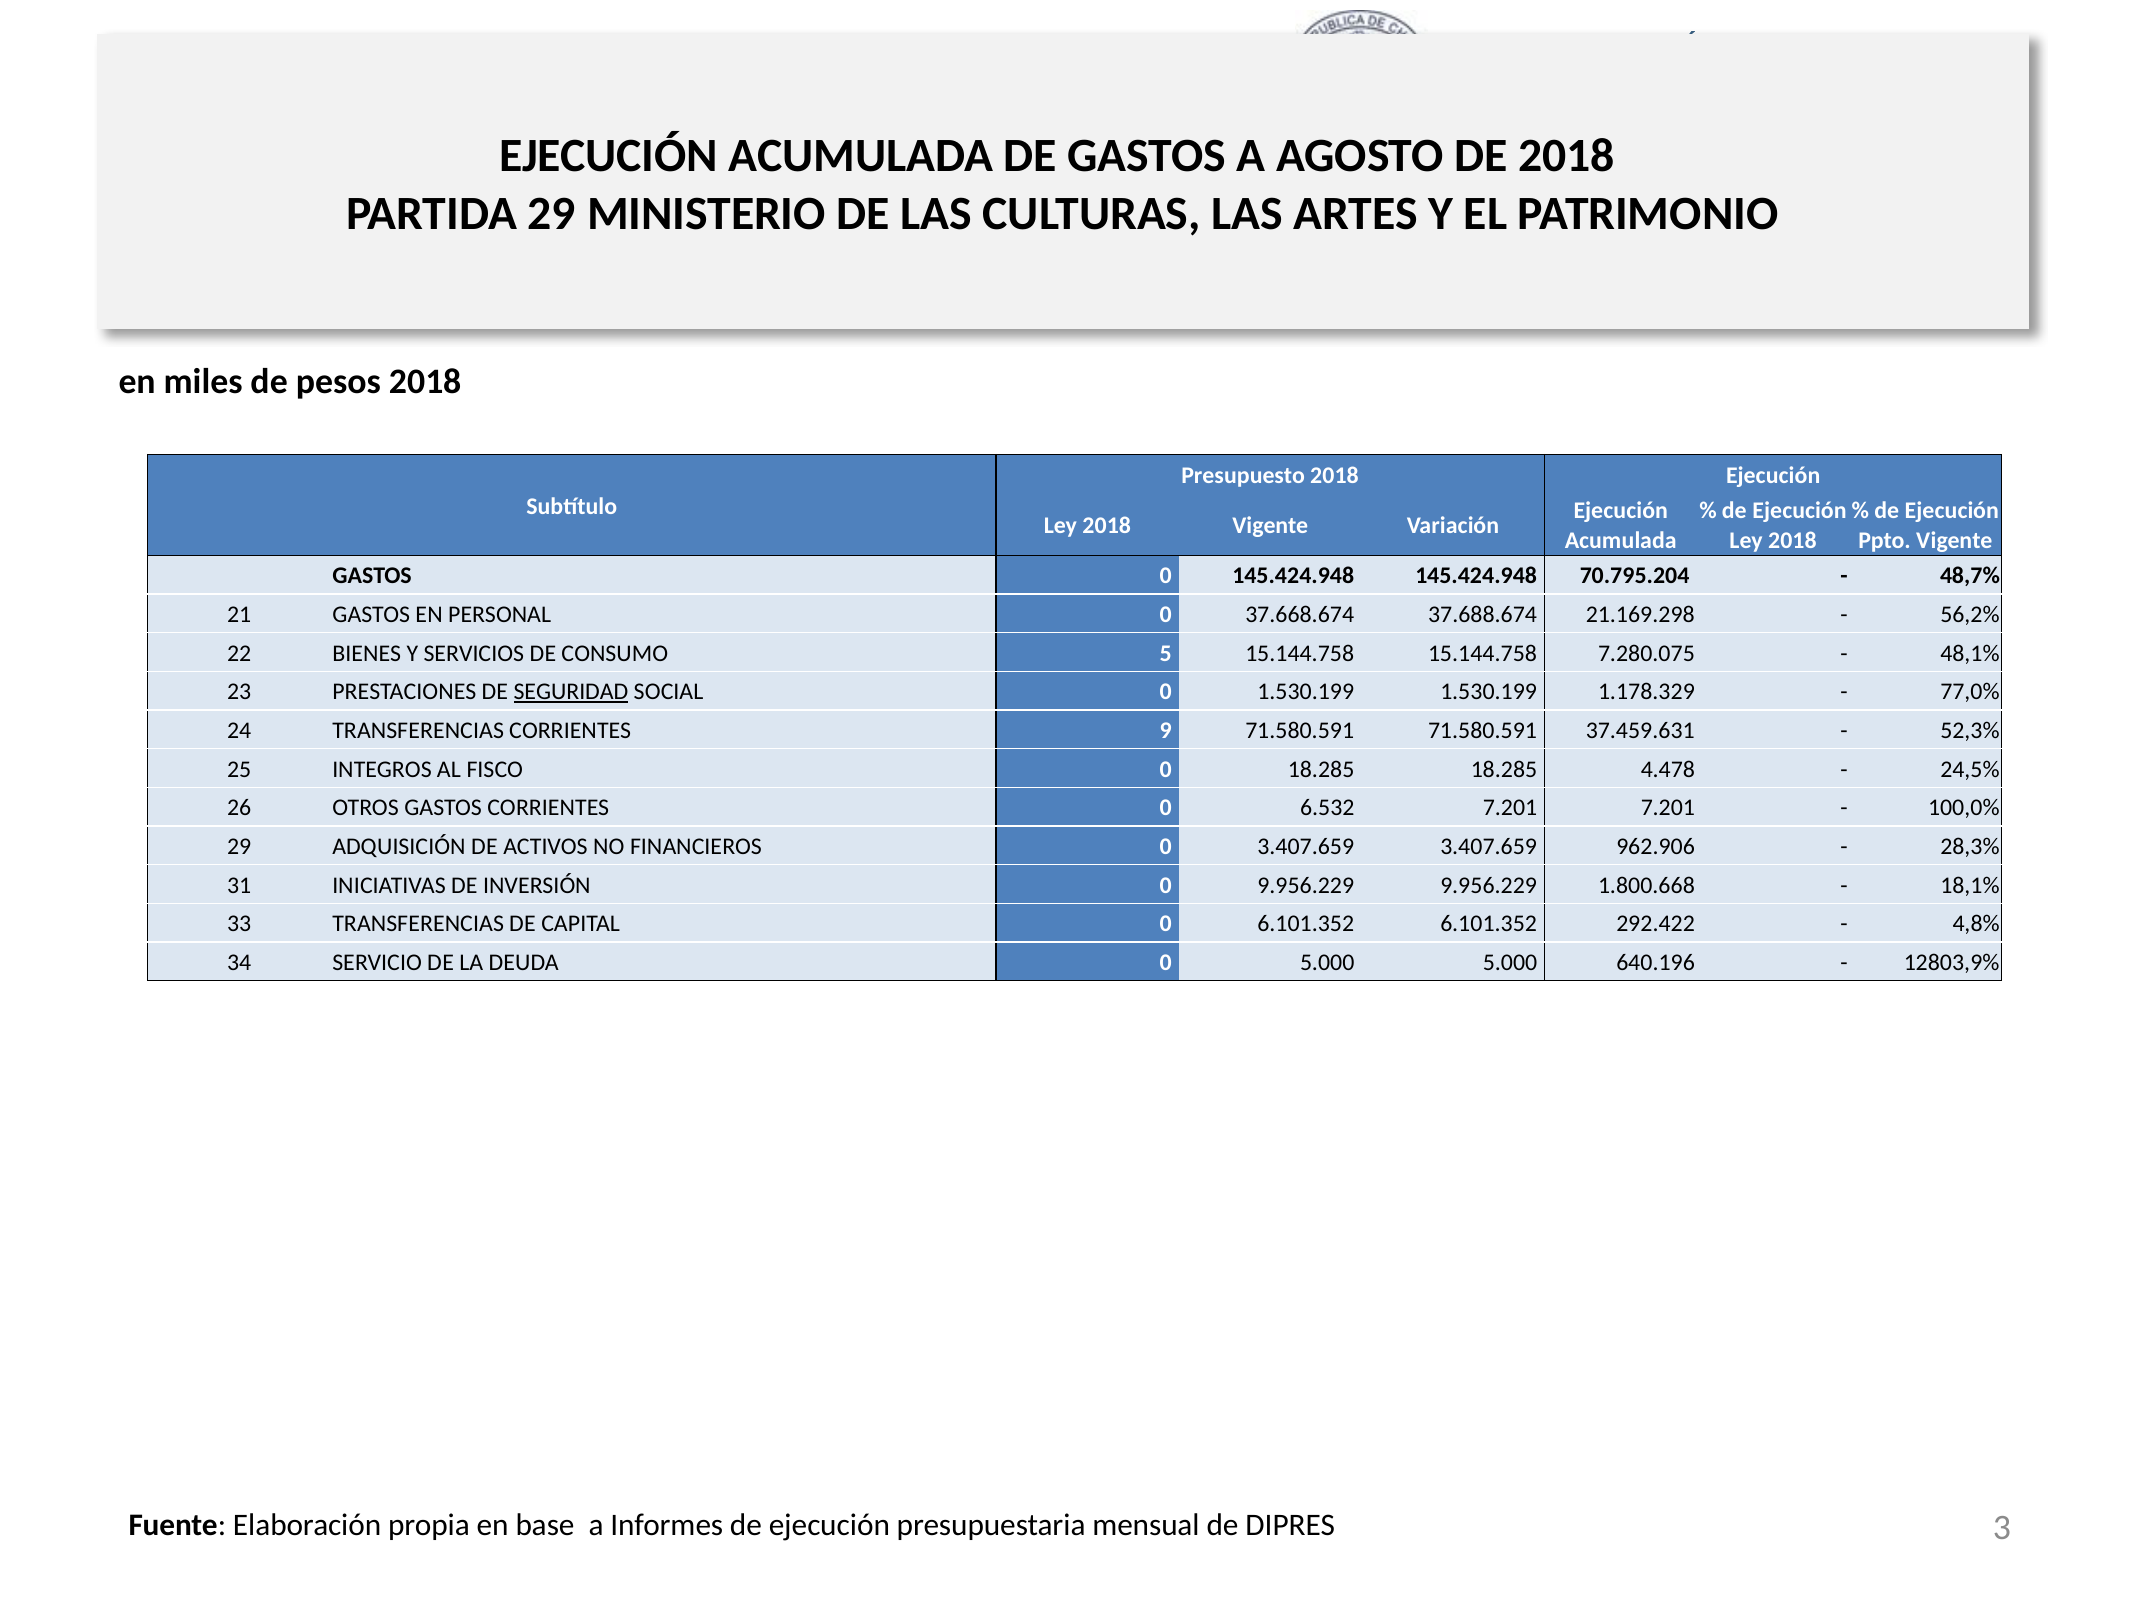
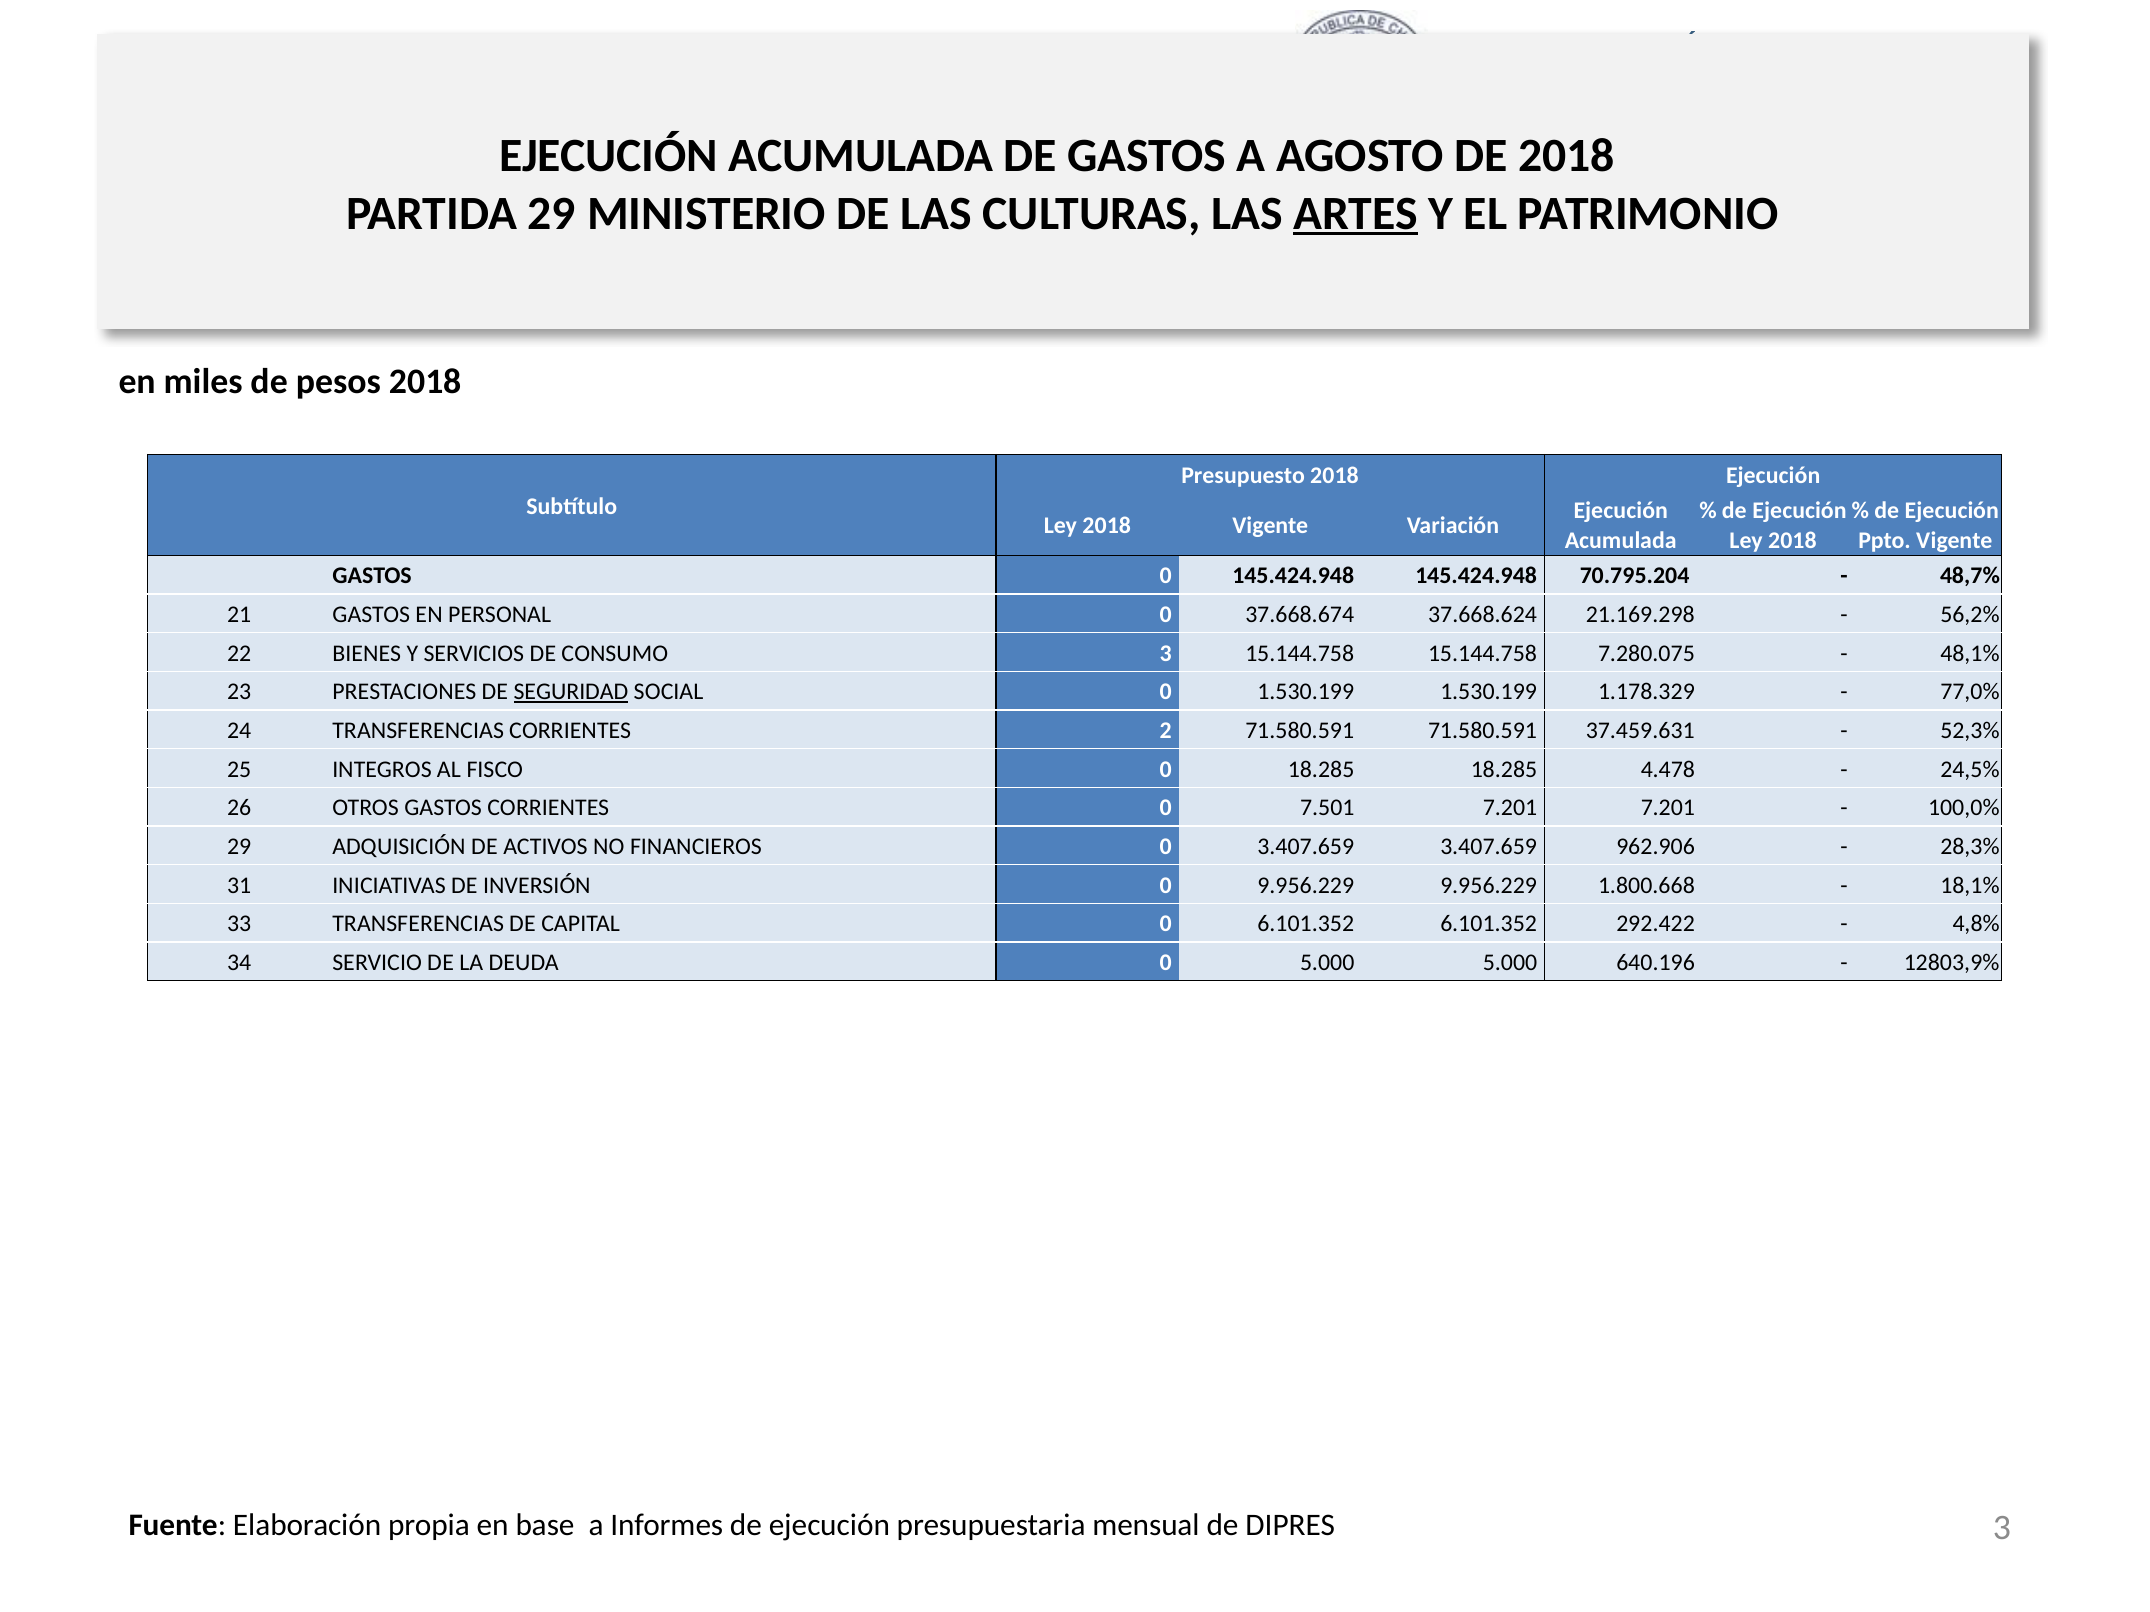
ARTES underline: none -> present (1356, 213)
37.688.674: 37.688.674 -> 37.668.624 (1483, 615)
CONSUMO 5: 5 -> 3 (1166, 653)
9: 9 -> 2 (1166, 731)
6.532: 6.532 -> 7.501 (1327, 808)
